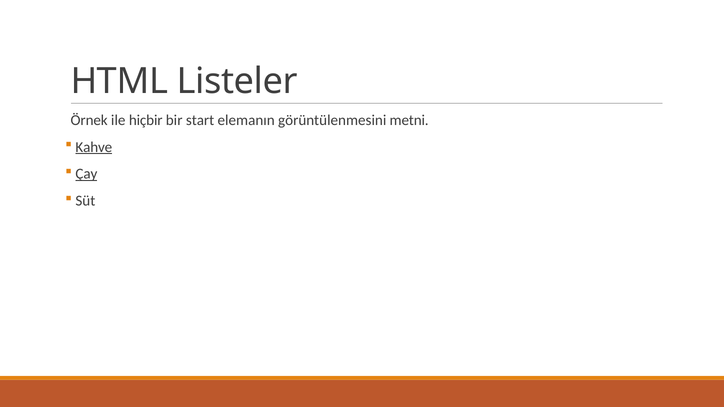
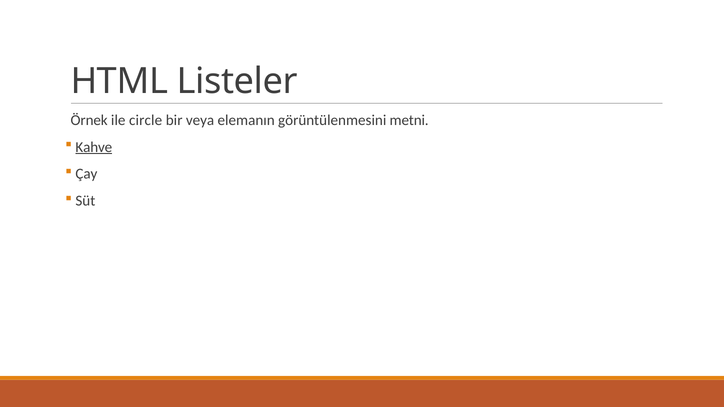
hiçbir: hiçbir -> circle (146, 120)
start: start -> veya (200, 120)
Çay underline: present -> none (86, 174)
